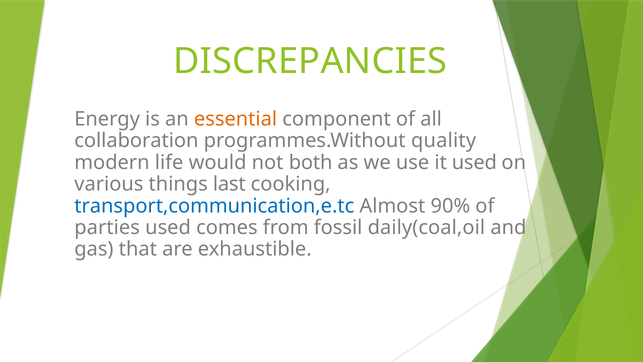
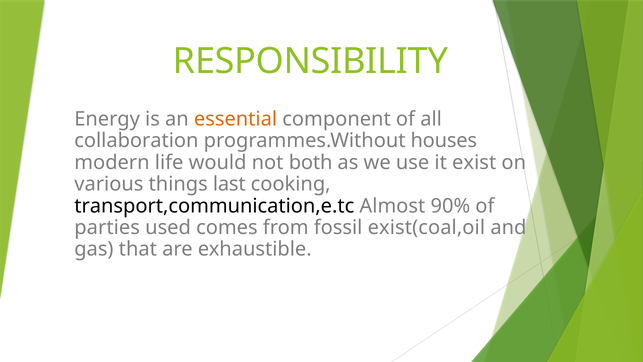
DISCREPANCIES: DISCREPANCIES -> RESPONSIBILITY (311, 61)
quality: quality -> houses (444, 141)
it used: used -> exist (474, 162)
transport,communication,e.tc colour: blue -> black (214, 206)
daily(coal,oil: daily(coal,oil -> exist(coal,oil (426, 227)
